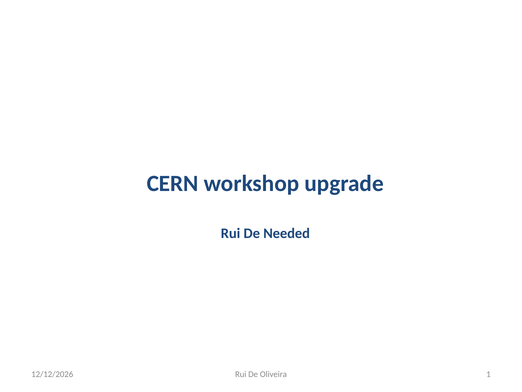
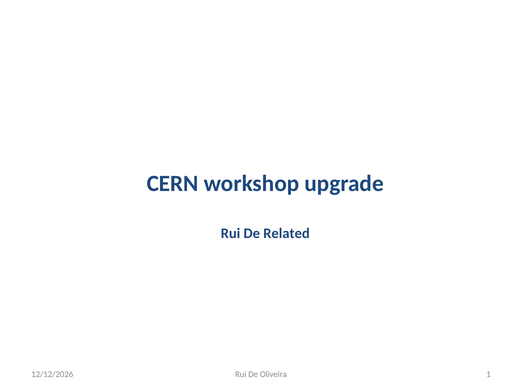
Needed: Needed -> Related (287, 233)
